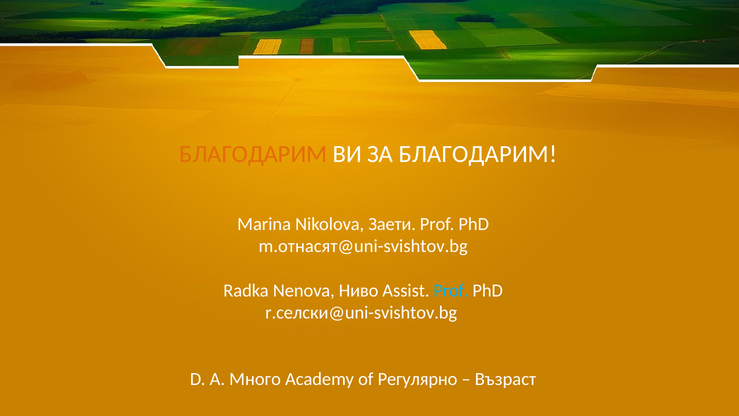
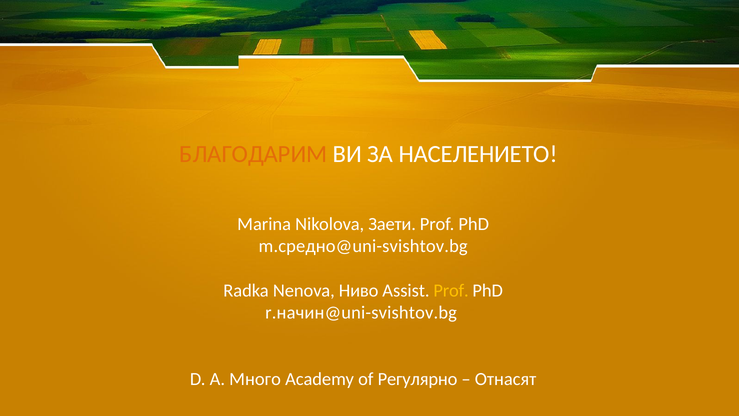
ЗА БЛАГОДАРИМ: БЛАГОДАРИМ -> НАСЕЛЕНИЕТО (478, 154)
m.отнасят@uni-svishtov.bg: m.отнасят@uni-svishtov.bg -> m.средно@uni-svishtov.bg (363, 246)
Prof colour: light blue -> yellow (451, 290)
r.селски@uni-svishtov.bg: r.селски@uni-svishtov.bg -> r.начин@uni-svishtov.bg (361, 313)
Възраст: Възраст -> Отнасят (506, 379)
